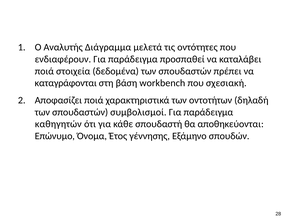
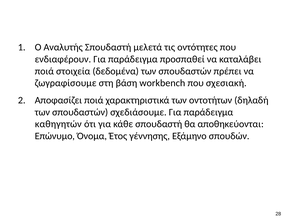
Αναλυτής Διάγραμμα: Διάγραμμα -> Σπουδαστή (108, 47)
καταγράφονται: καταγράφονται -> ζωγραφίσουμε (66, 83)
συμβολισμοί: συμβολισμοί -> σχεδιάσουμε (138, 112)
